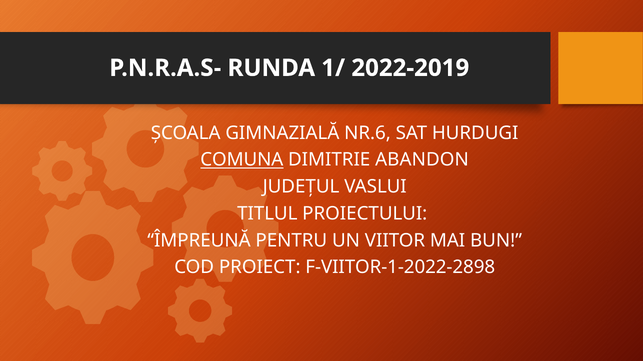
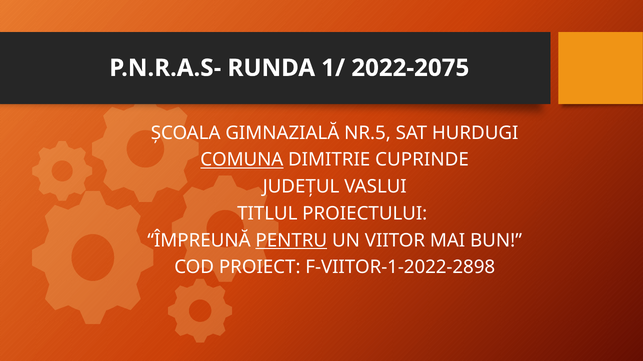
2022-2019: 2022-2019 -> 2022-2075 (410, 68)
NR.6: NR.6 -> NR.5 (367, 133)
ABANDON: ABANDON -> CUPRINDE (422, 160)
PENTRU underline: none -> present (291, 241)
